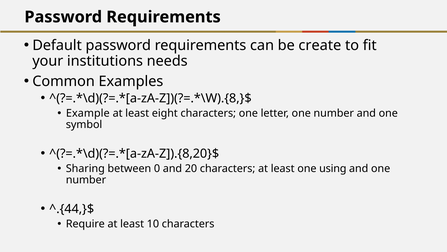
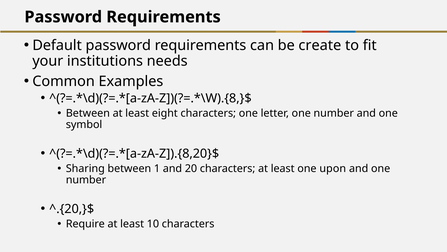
Example: Example -> Between (88, 113)
0: 0 -> 1 (157, 168)
using: using -> upon (333, 168)
^.{44,}$: ^.{44,}$ -> ^.{20,}$ (72, 208)
